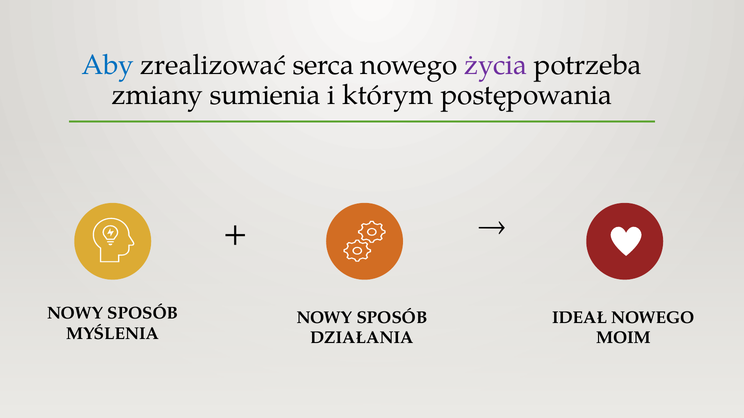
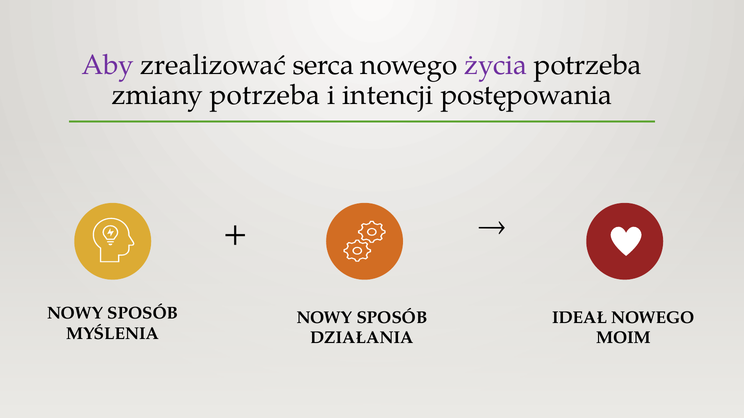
Aby colour: blue -> purple (108, 65)
zmiany sumienia: sumienia -> potrzeba (265, 95)
którym: którym -> intencji (388, 95)
